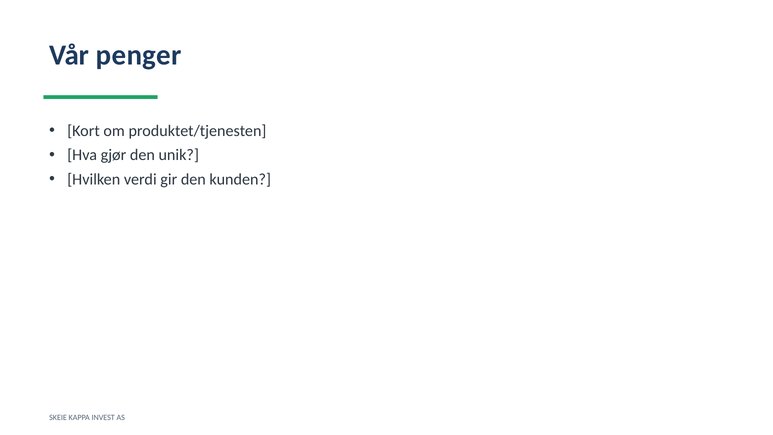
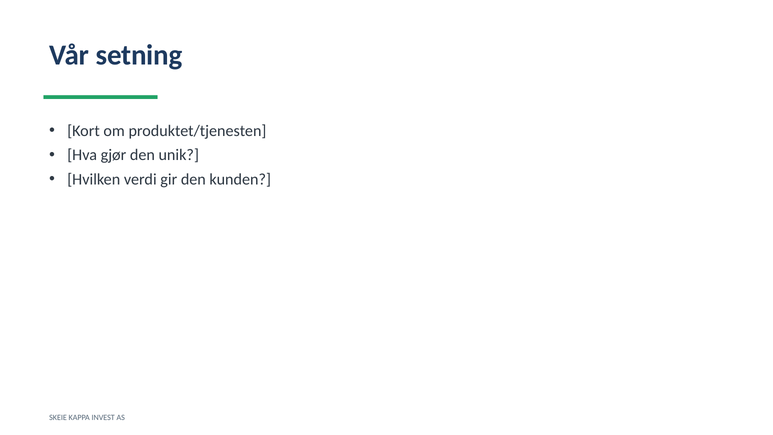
penger: penger -> setning (139, 55)
